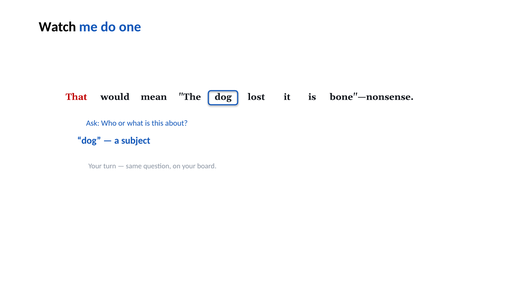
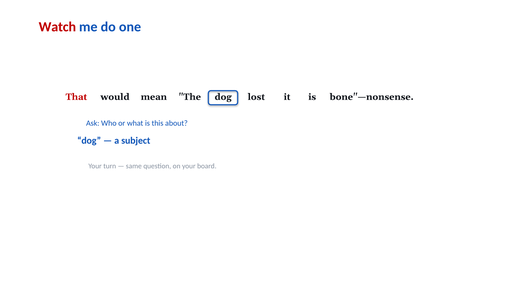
Watch colour: black -> red (57, 27)
